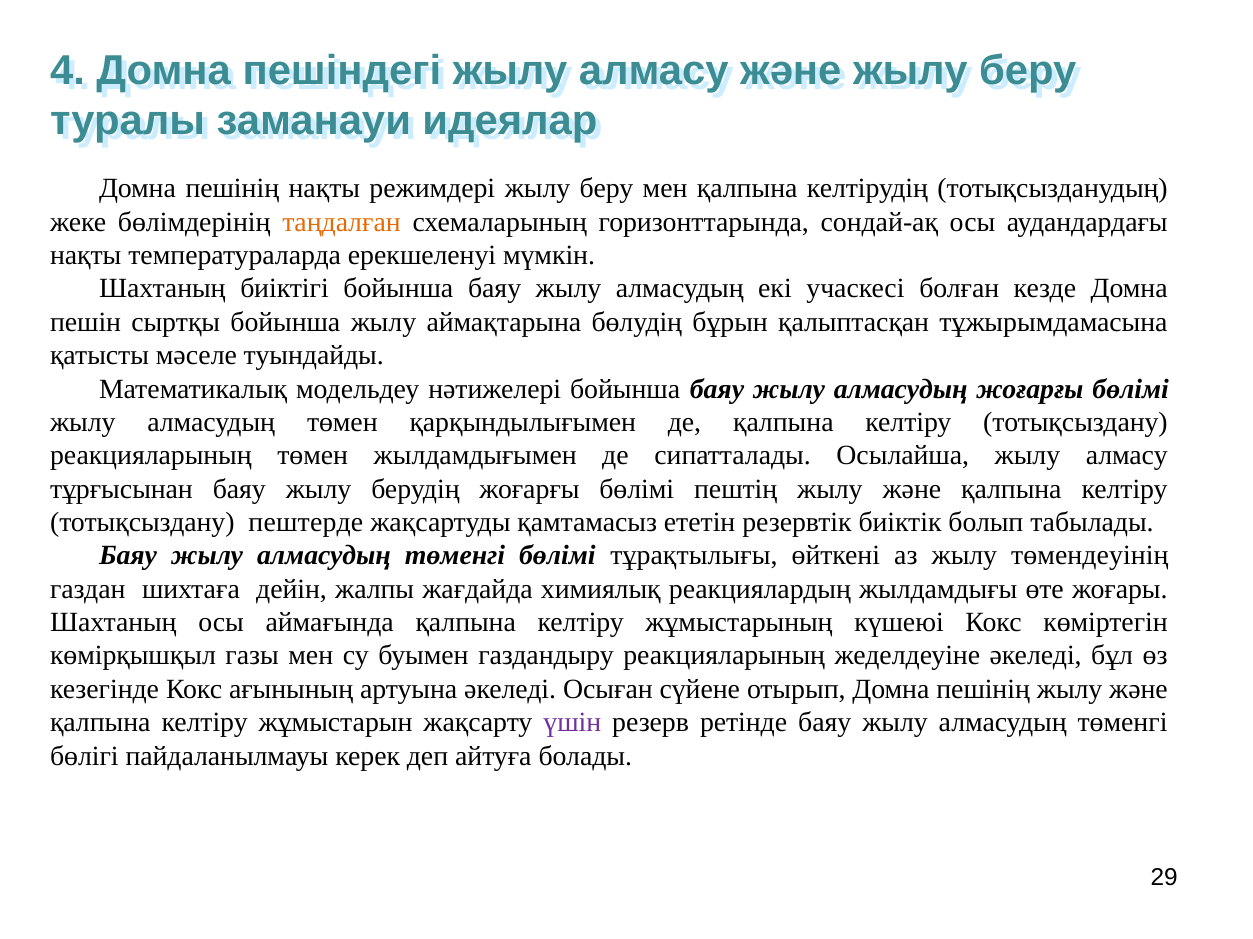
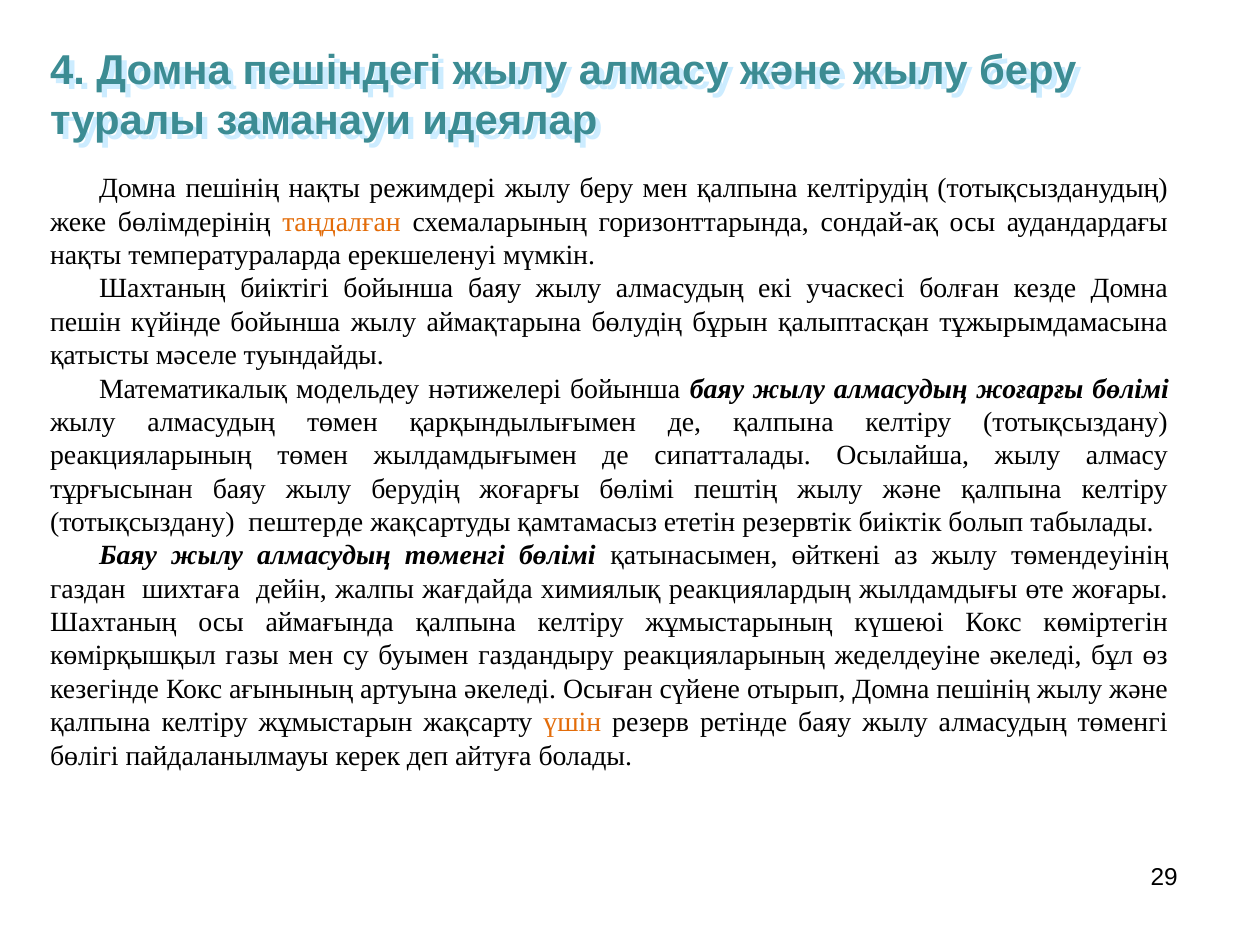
сыртқы: сыртқы -> күйінде (176, 322)
тұрақтылығы: тұрақтылығы -> қатынасымен (694, 556)
үшін colour: purple -> orange (572, 723)
